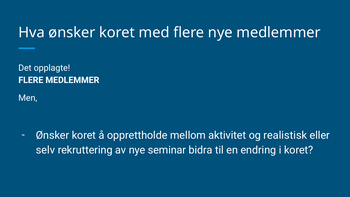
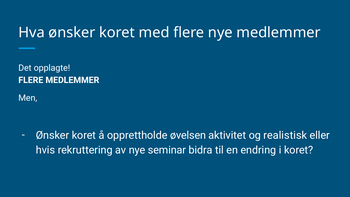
mellom: mellom -> øvelsen (188, 135)
selv: selv -> hvis (45, 150)
